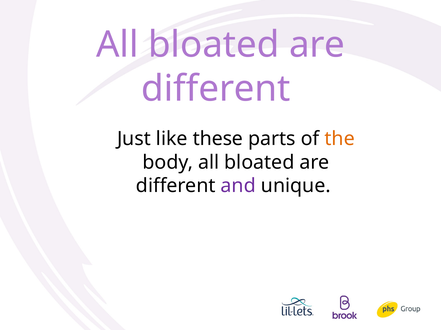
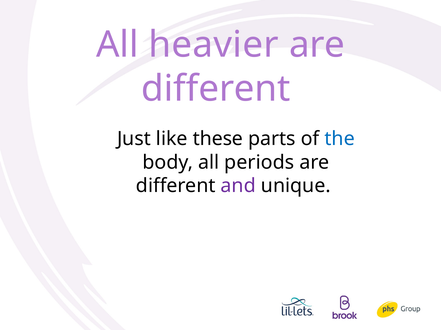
bloated: bloated -> heavier (214, 45)
the colour: orange -> blue (340, 139)
body all bloated: bloated -> periods (259, 163)
